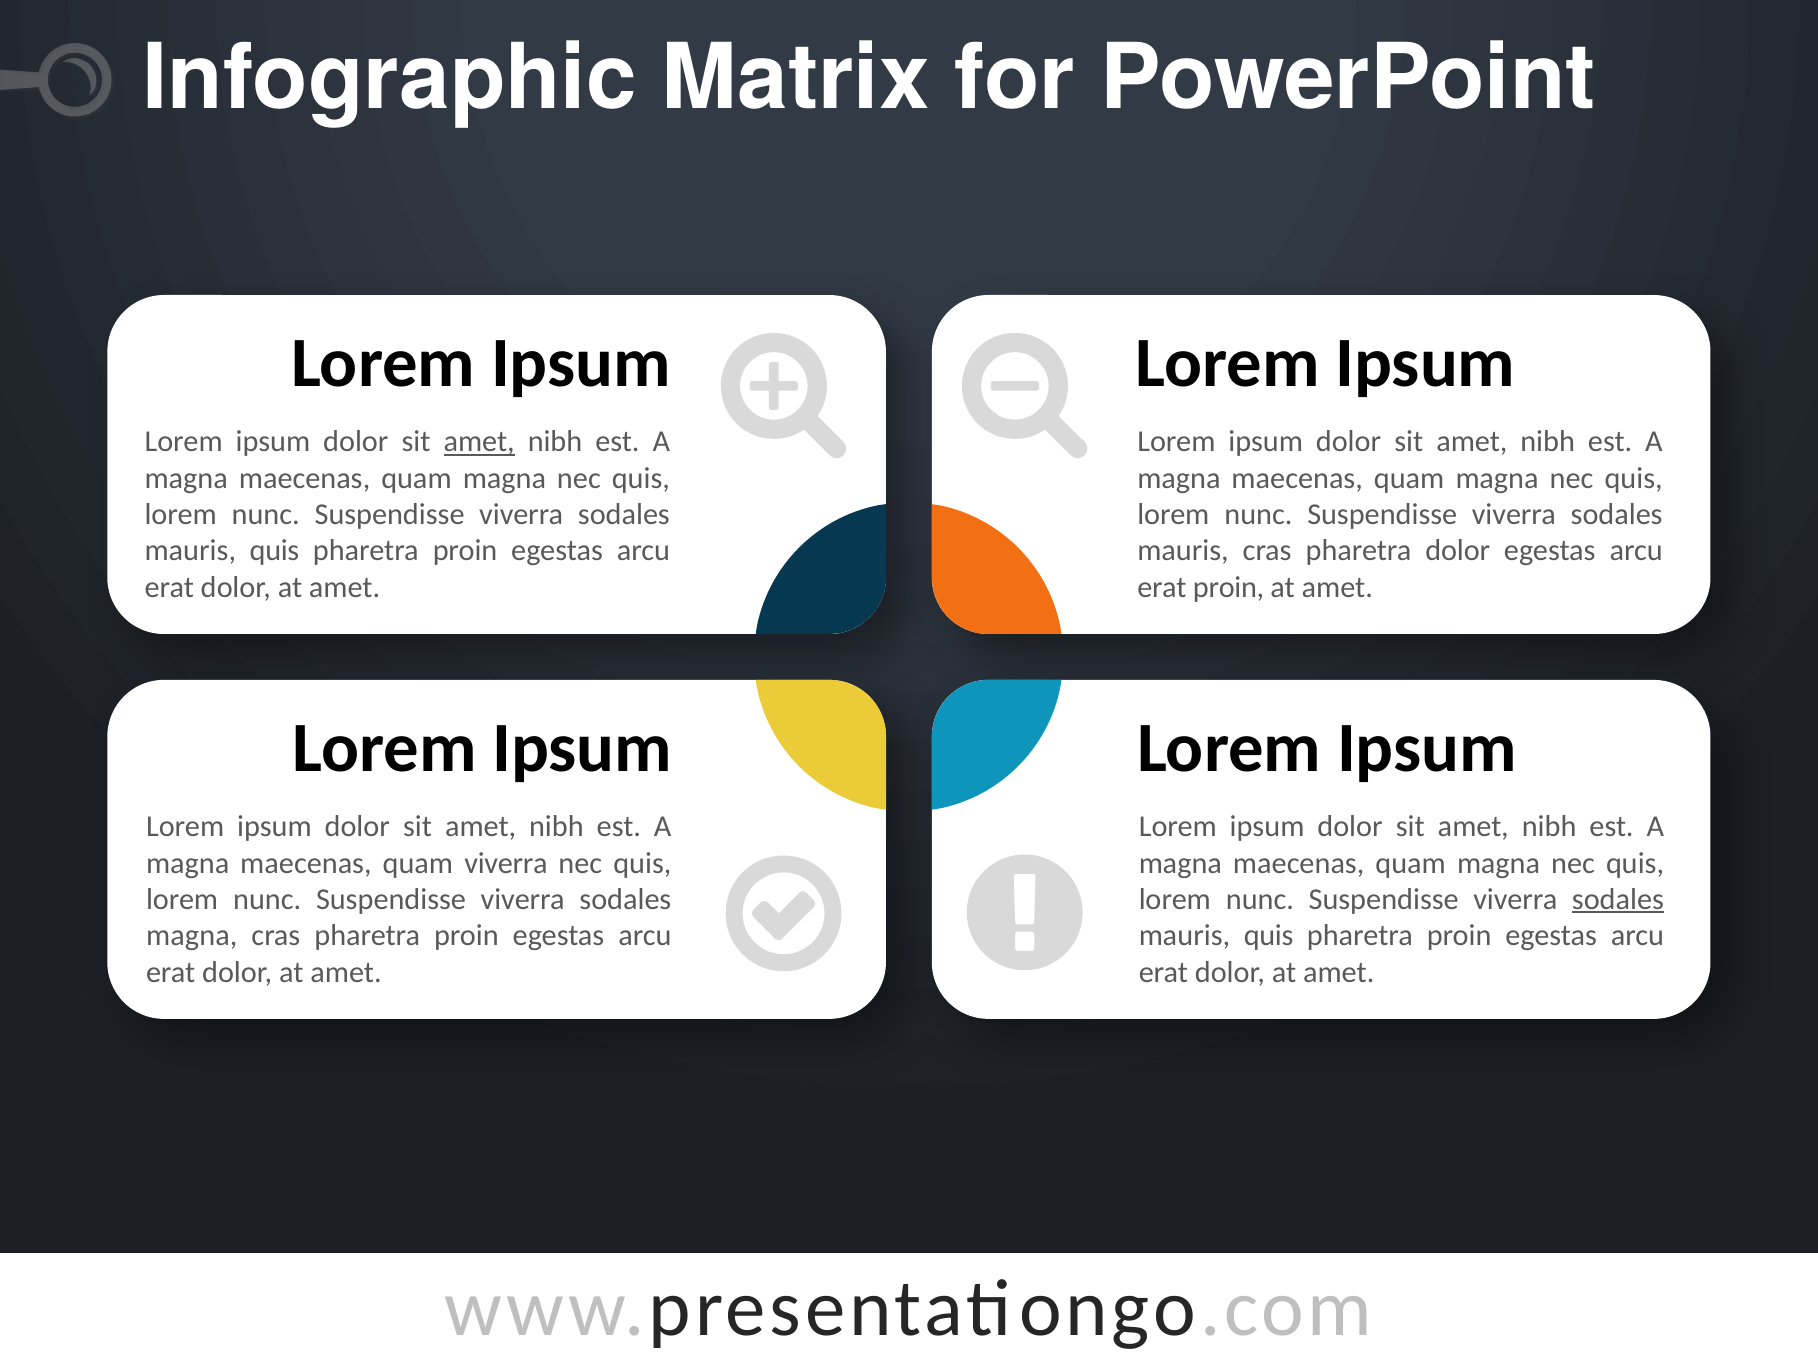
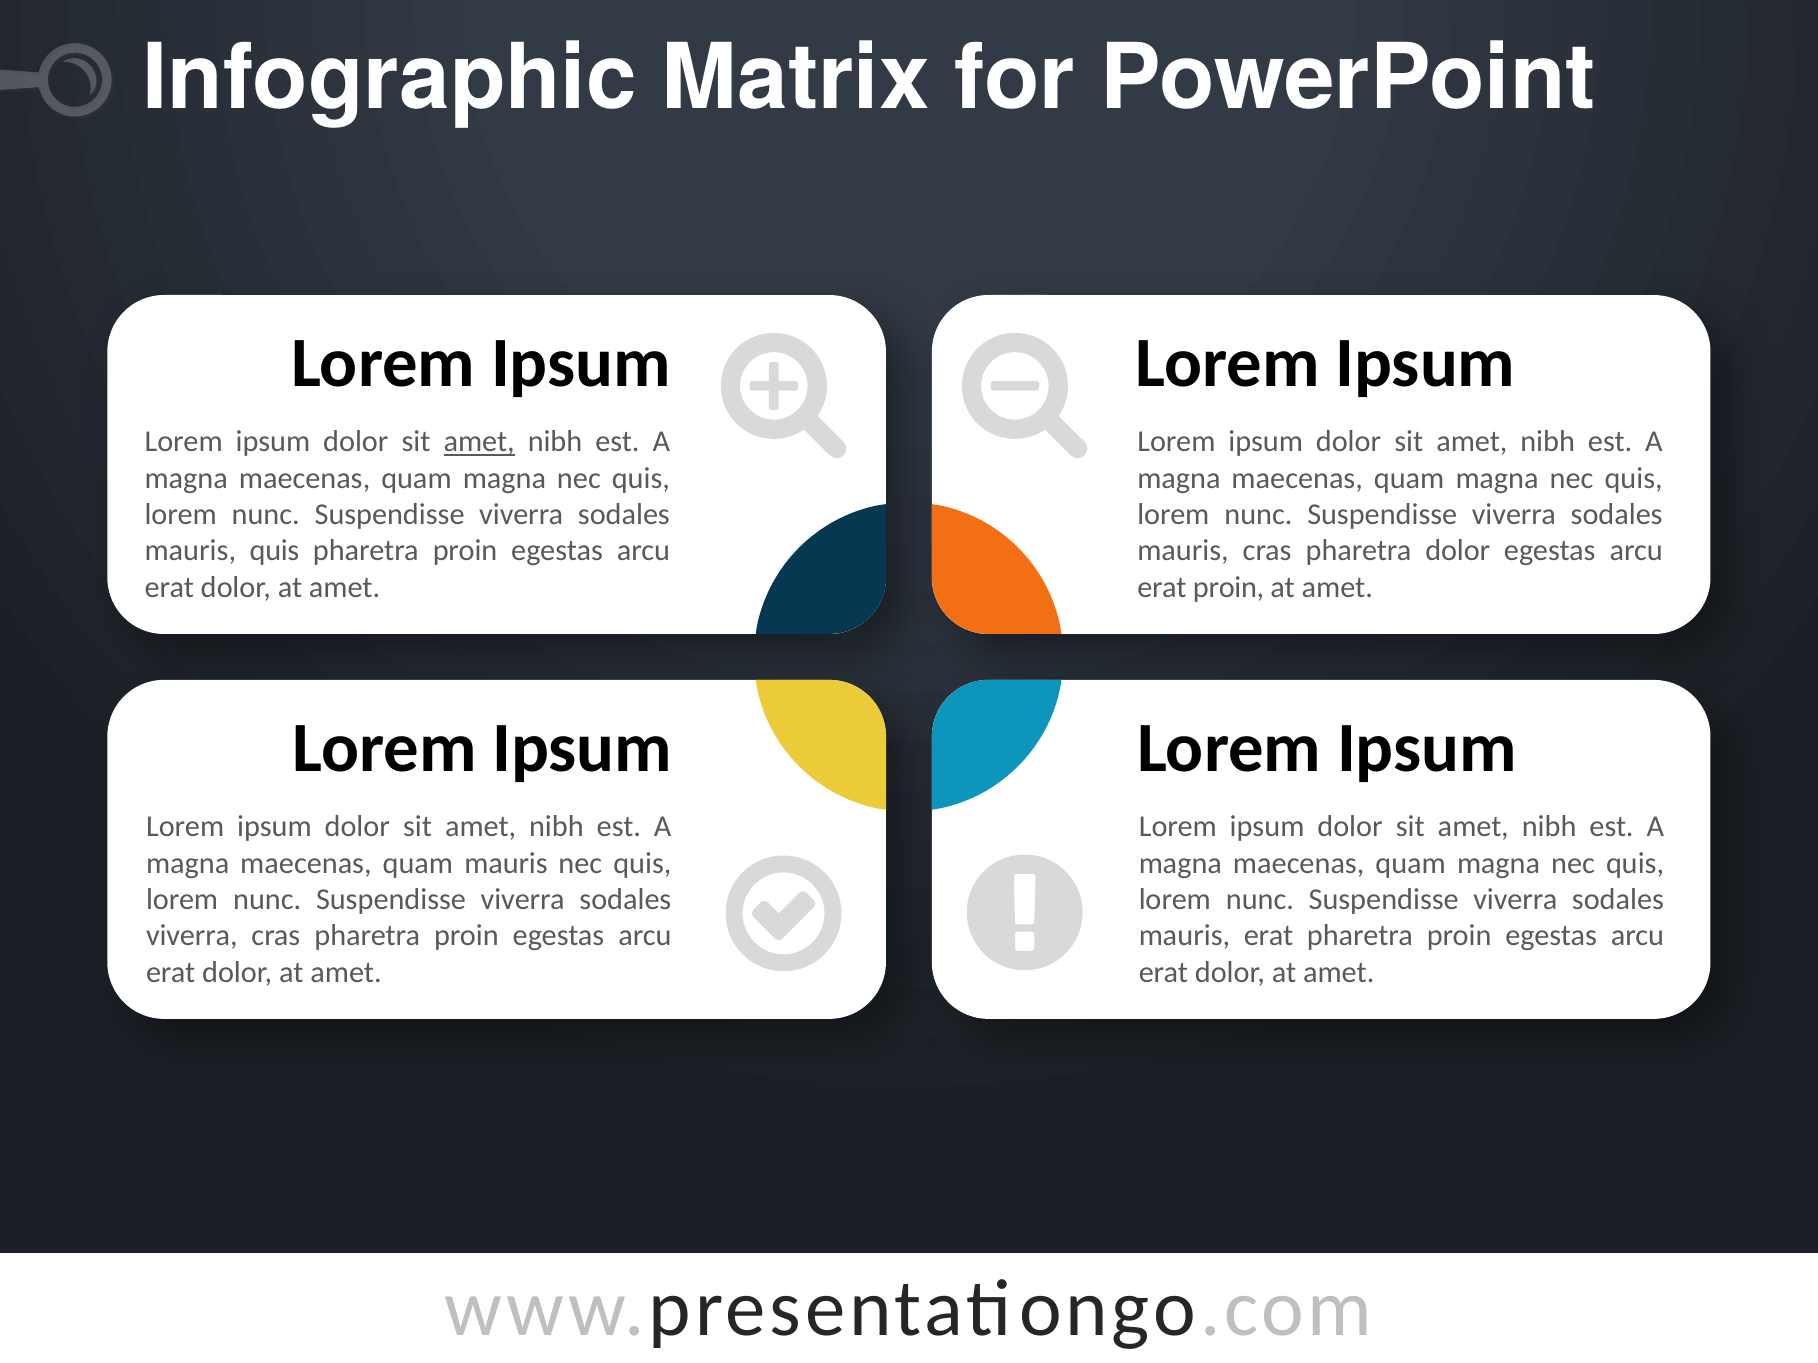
quam viverra: viverra -> mauris (506, 863)
sodales underline: present -> none (1618, 900)
magna: magna -> viverra (192, 936)
quis: quis -> erat (1269, 936)
